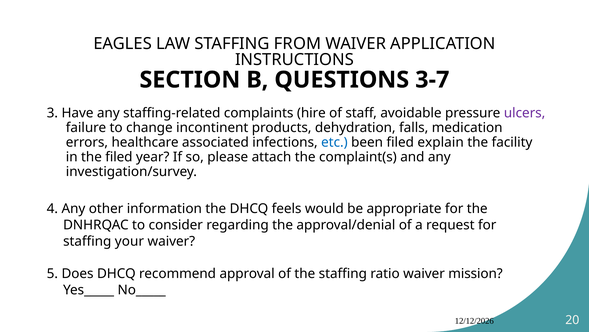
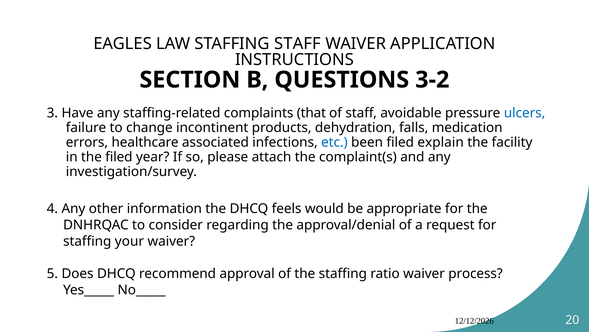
STAFFING FROM: FROM -> STAFF (297, 44)
3-7: 3-7 -> 3-2 (432, 80)
hire: hire -> that (311, 113)
ulcers colour: purple -> blue (525, 113)
mission: mission -> process (475, 273)
